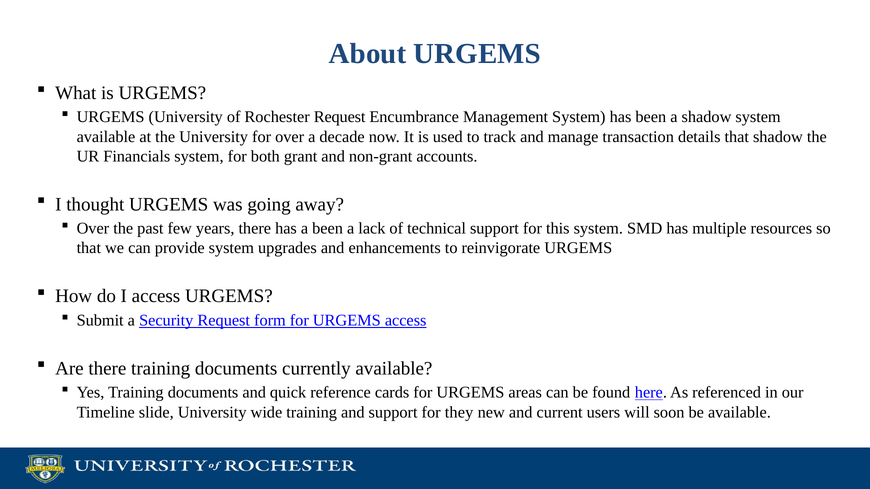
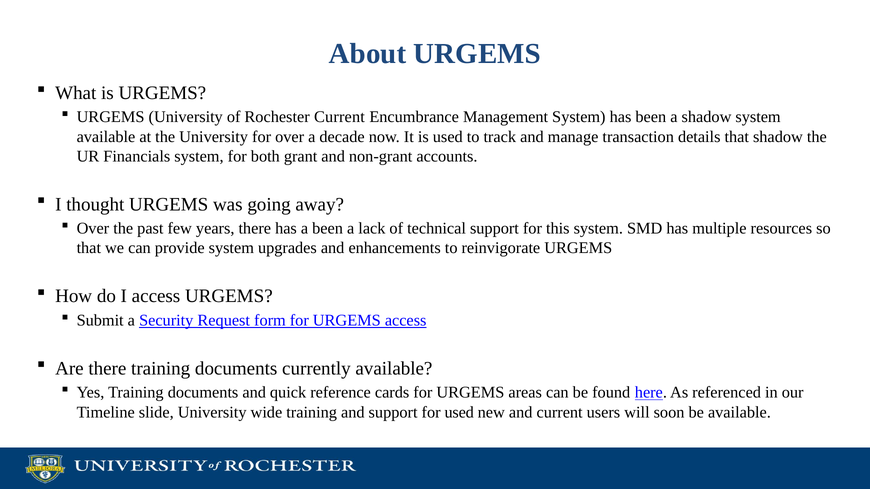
Rochester Request: Request -> Current (339, 117)
for they: they -> used (459, 412)
